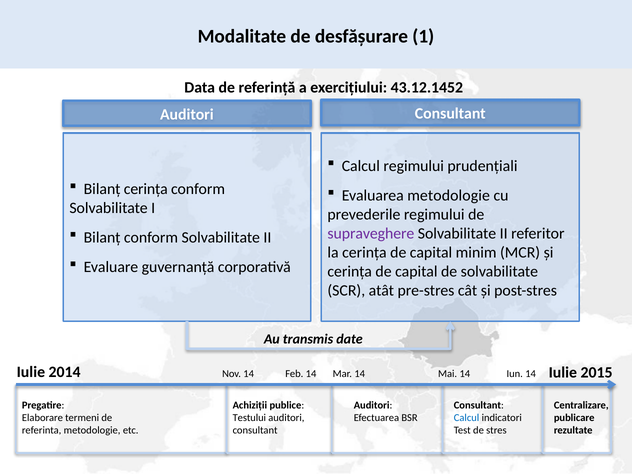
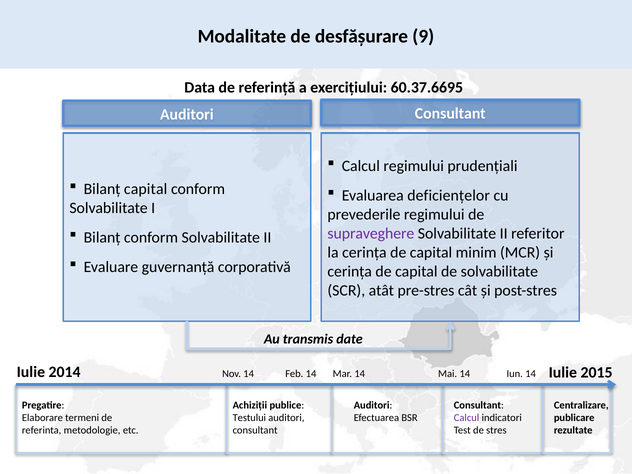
1: 1 -> 9 (423, 37)
43.12.1452: 43.12.1452 -> 60.37.6695 (427, 87)
Bilanț cerința: cerința -> capital (146, 189)
Evaluarea metodologie: metodologie -> deficiențelor (449, 196)
Calcul colour: blue -> purple (467, 418)
